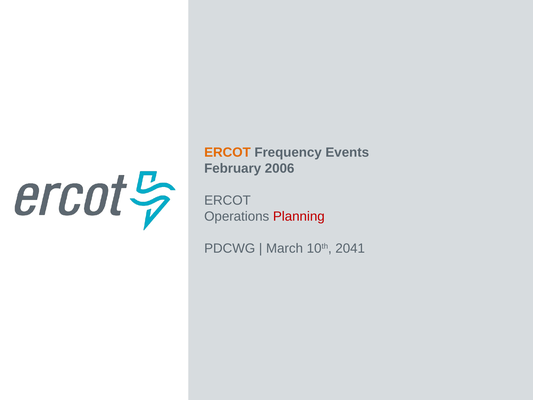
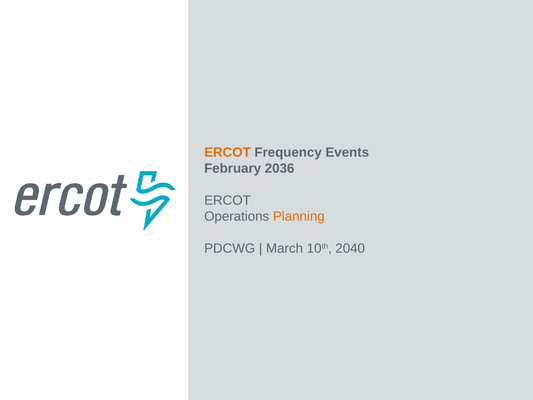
2006: 2006 -> 2036 (280, 168)
Planning colour: red -> orange (299, 216)
2041: 2041 -> 2040 (350, 248)
